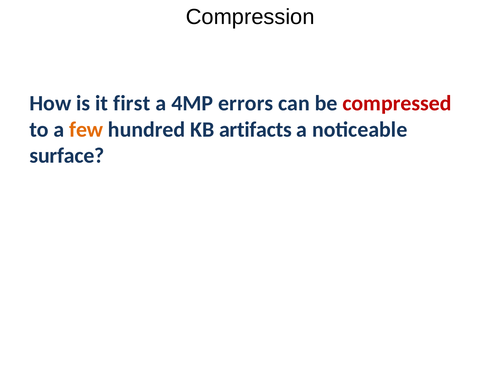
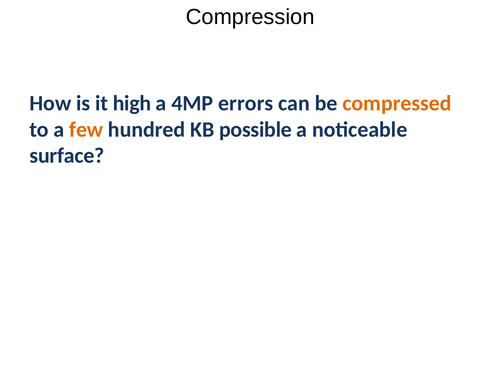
first: first -> high (132, 103)
compressed colour: red -> orange (397, 103)
artifacts: artifacts -> possible (255, 129)
